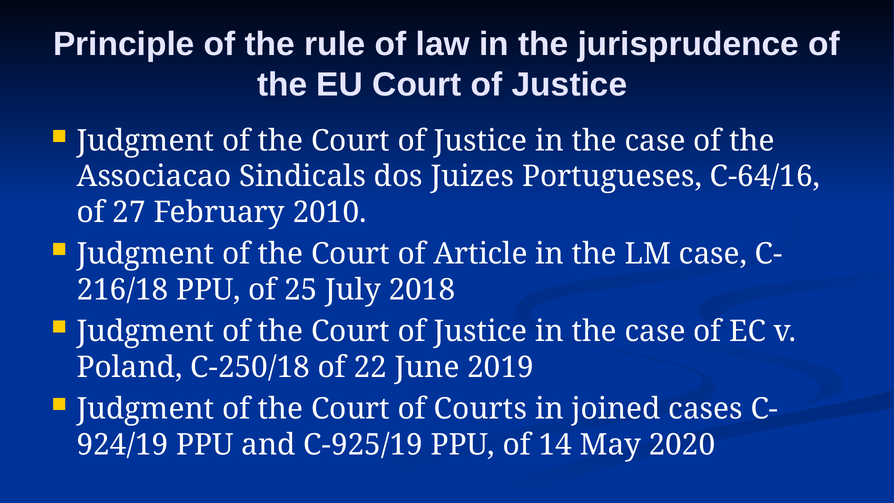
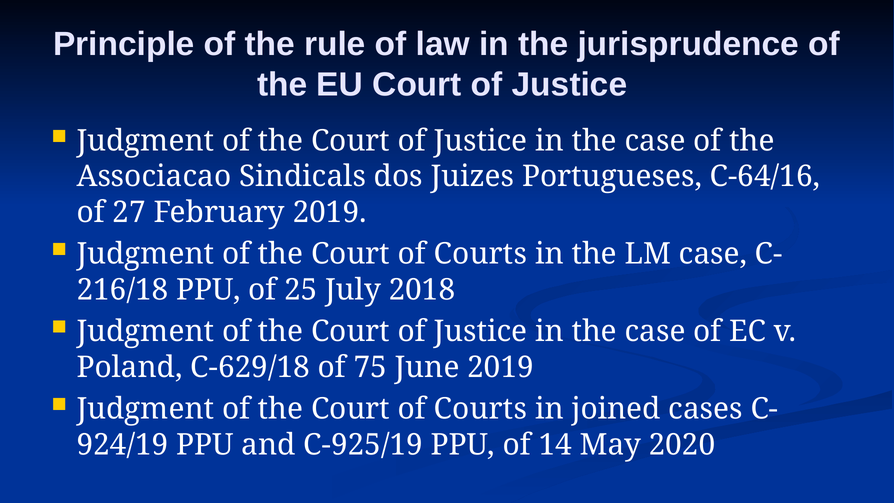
February 2010: 2010 -> 2019 (330, 212)
Article: Article -> Courts (480, 254)
C-250/18: C-250/18 -> C-629/18 (250, 367)
22: 22 -> 75 (370, 367)
